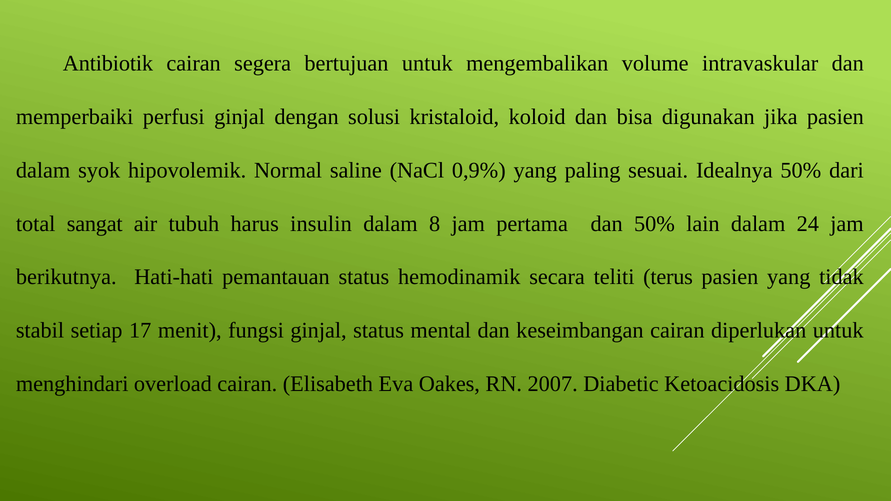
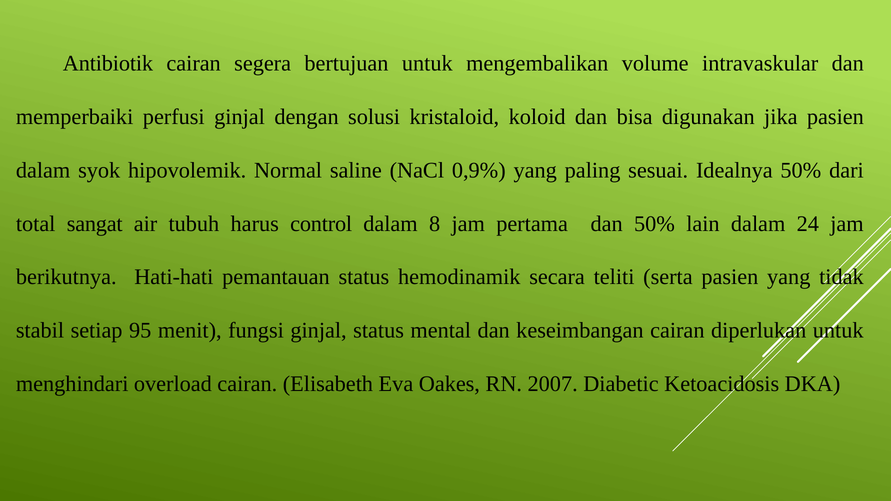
insulin: insulin -> control (321, 224)
terus: terus -> serta (668, 277)
17: 17 -> 95 (140, 331)
